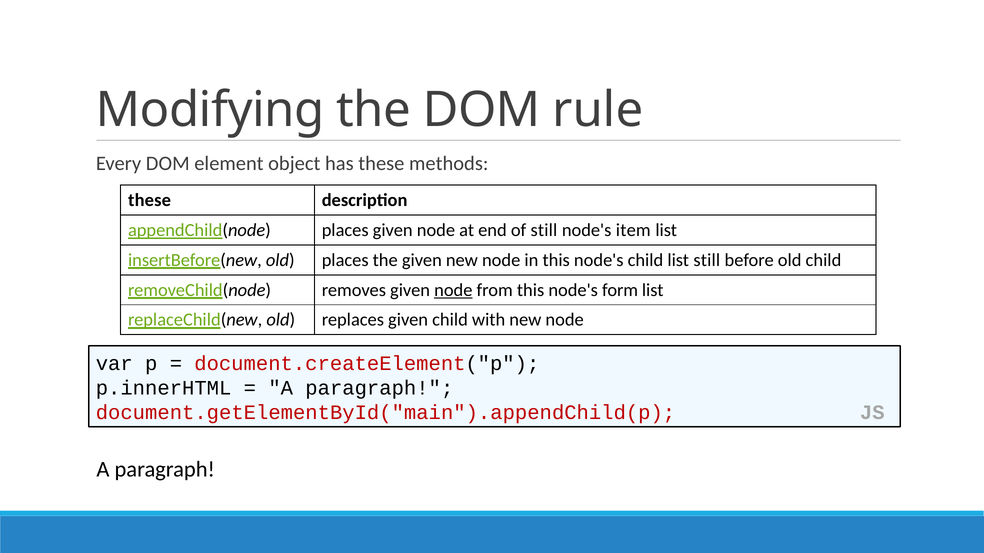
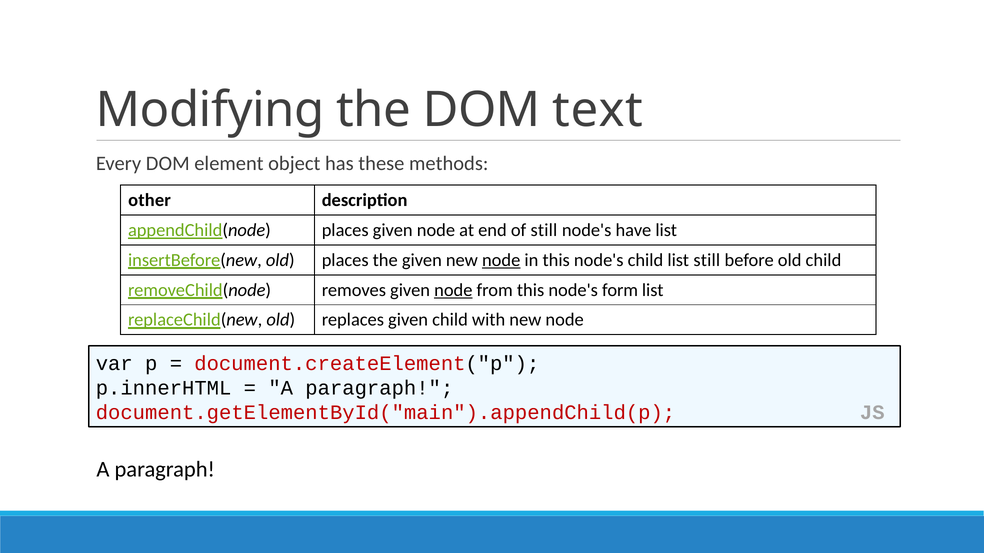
rule: rule -> text (598, 110)
these: these -> other (150, 200)
item: item -> have (633, 230)
node underline: none -> present (501, 260)
